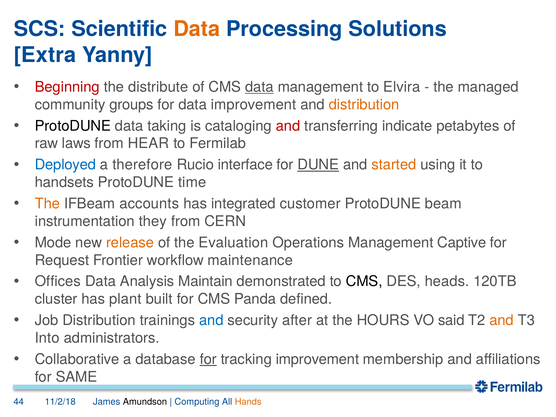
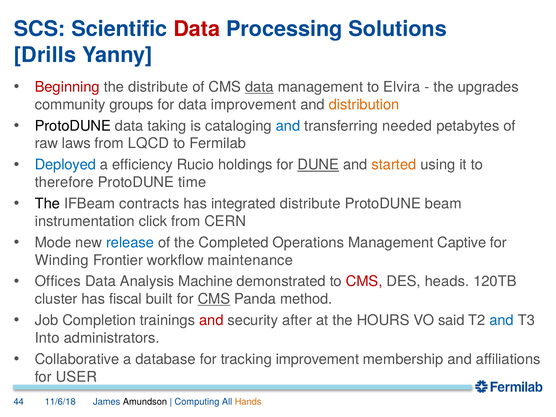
Data colour: orange -> red (197, 29)
Extra: Extra -> Drills (45, 55)
managed: managed -> upgrades (488, 87)
and colour: red -> blue (288, 126)
indicate: indicate -> needed (407, 126)
HEAR: HEAR -> LQCD (148, 143)
therefore: therefore -> efficiency (142, 165)
interface: interface -> holdings (245, 165)
handsets: handsets -> therefore (64, 182)
The colour: orange -> black (47, 204)
accounts: accounts -> contracts (149, 204)
integrated customer: customer -> distribute (310, 204)
they: they -> click (153, 221)
release colour: orange -> blue (130, 243)
Evaluation: Evaluation -> Completed (234, 243)
Request: Request -> Winding (62, 260)
Maintain: Maintain -> Machine (206, 281)
CMS colour: black -> red (364, 281)
plant: plant -> fiscal (126, 299)
CMS underline: none -> present (214, 299)
defined: defined -> method (306, 299)
Job Distribution: Distribution -> Completion (99, 320)
and colour: blue -> red (211, 320)
and colour: orange -> blue (502, 320)
for underline: present -> none (208, 359)
SAME: SAME -> USER (76, 377)
11/2/18: 11/2/18 -> 11/6/18 (60, 402)
